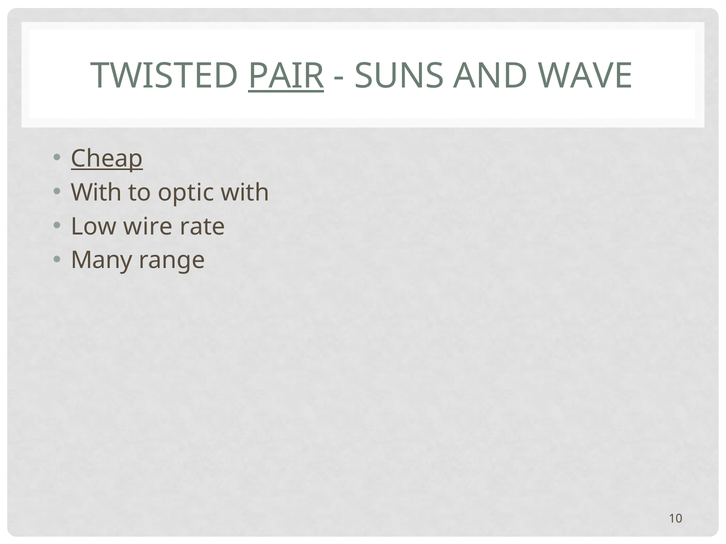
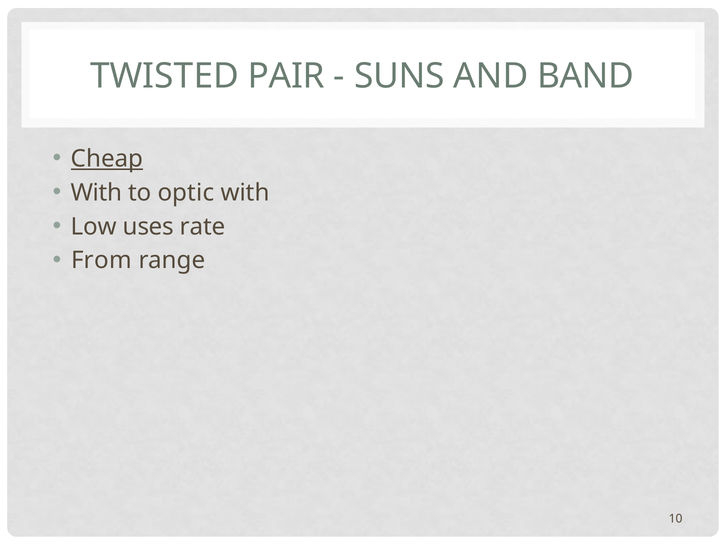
PAIR underline: present -> none (286, 76)
WAVE: WAVE -> BAND (586, 76)
wire: wire -> uses (148, 227)
Many: Many -> From (101, 261)
